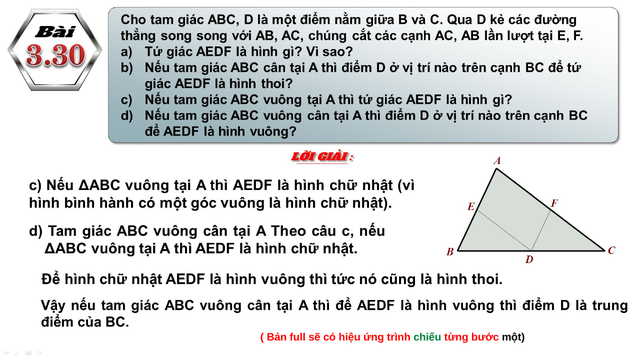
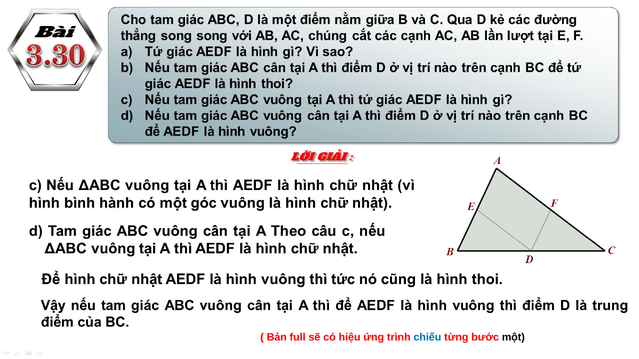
chiếu colour: green -> blue (427, 338)
